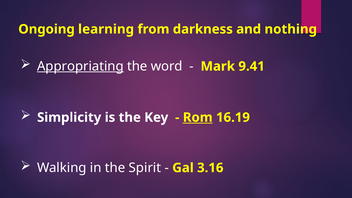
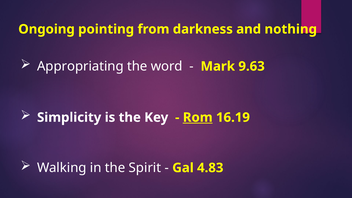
learning: learning -> pointing (106, 29)
Appropriating underline: present -> none (80, 66)
9.41: 9.41 -> 9.63 (252, 66)
3.16: 3.16 -> 4.83 (210, 168)
